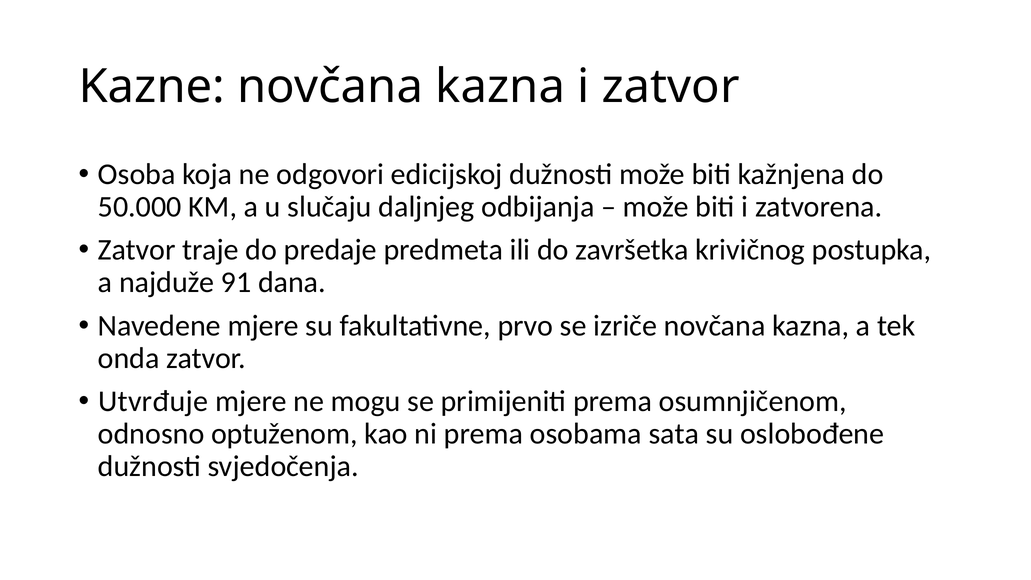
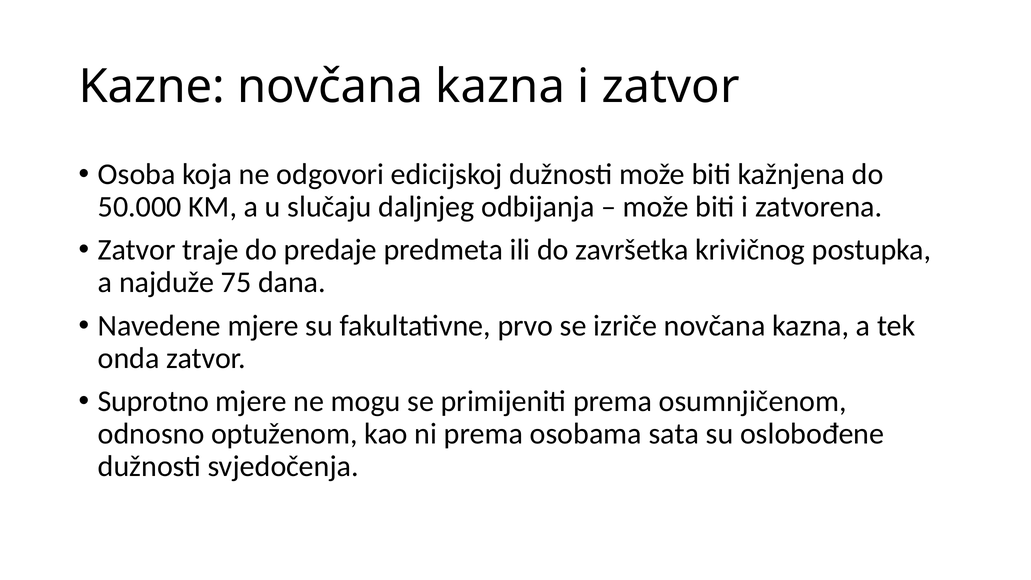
91: 91 -> 75 (236, 283)
Utvrđuje: Utvrđuje -> Suprotno (153, 401)
